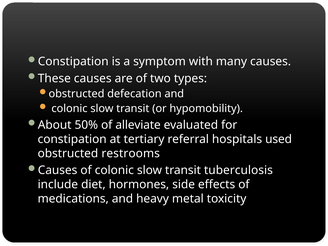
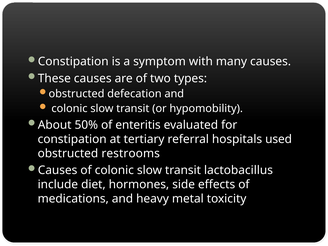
alleviate: alleviate -> enteritis (138, 125)
tuberculosis: tuberculosis -> lactobacillus (238, 170)
